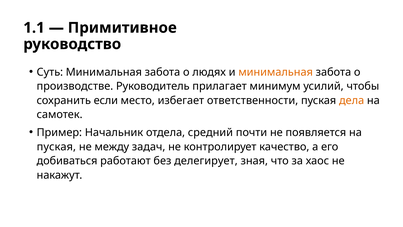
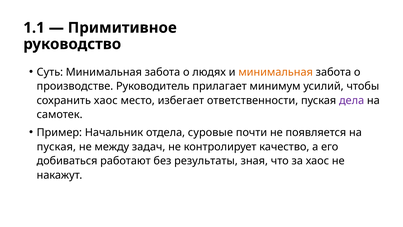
сохранить если: если -> хаос (106, 100)
дела colour: orange -> purple (352, 100)
средний: средний -> суровые (210, 132)
делегирует: делегирует -> результаты (206, 161)
